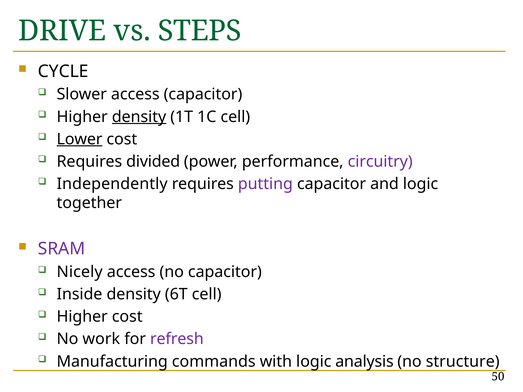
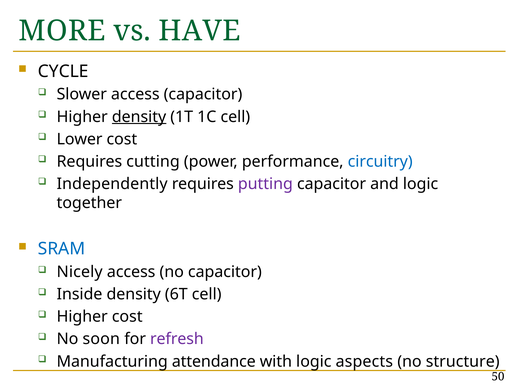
DRIVE: DRIVE -> MORE (62, 31)
STEPS: STEPS -> HAVE (199, 31)
Lower underline: present -> none (80, 139)
divided: divided -> cutting (153, 162)
circuitry colour: purple -> blue (380, 162)
SRAM colour: purple -> blue (62, 249)
work: work -> soon (101, 339)
commands: commands -> attendance (214, 362)
analysis: analysis -> aspects (364, 362)
